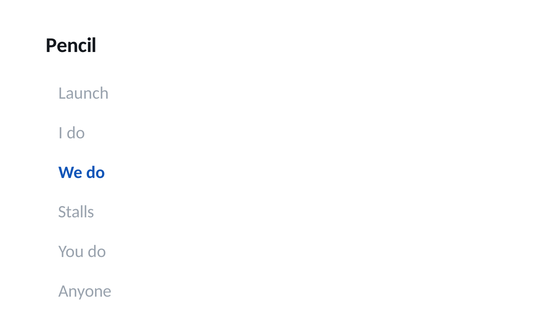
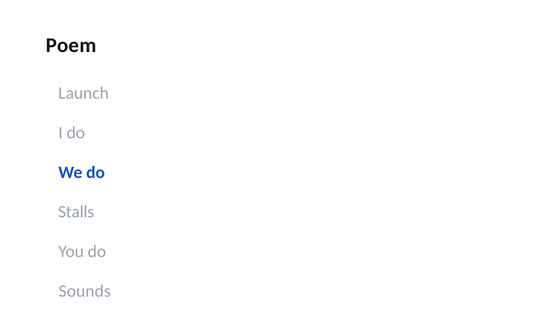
Pencil: Pencil -> Poem (71, 45)
Anyone: Anyone -> Sounds (85, 292)
